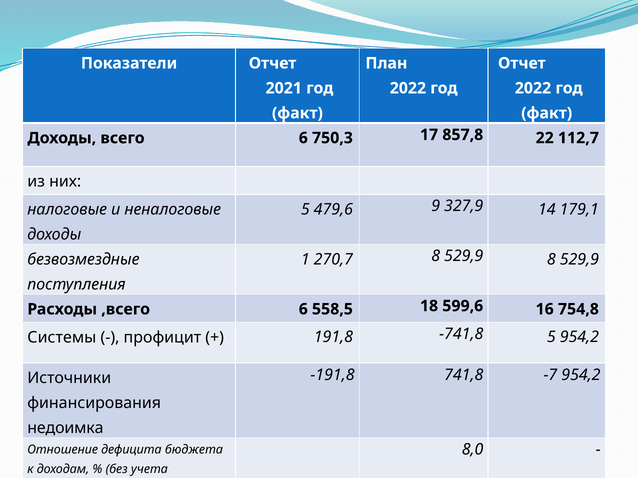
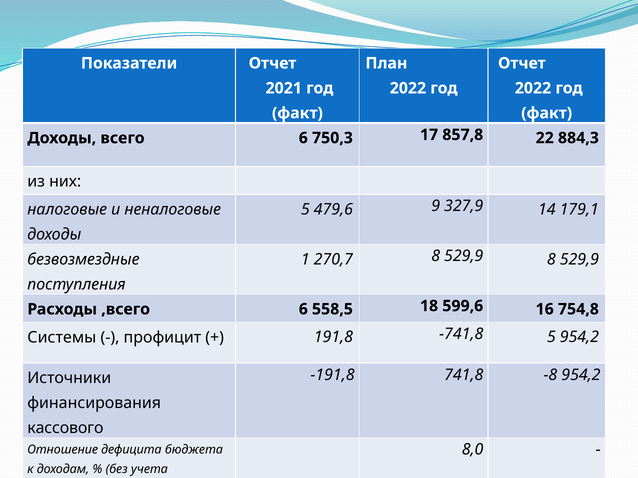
112,7: 112,7 -> 884,3 (578, 138)
-7: -7 -> -8 (550, 375)
недоимка: недоимка -> кассового (65, 428)
